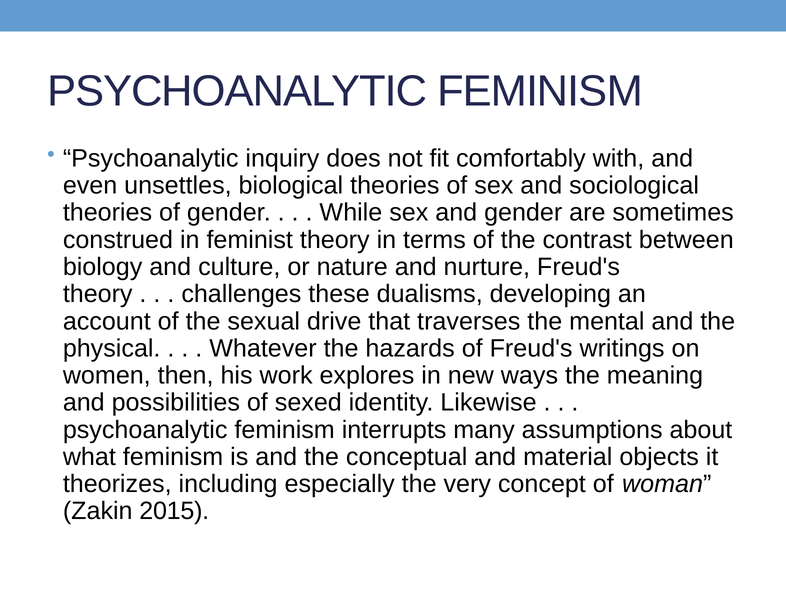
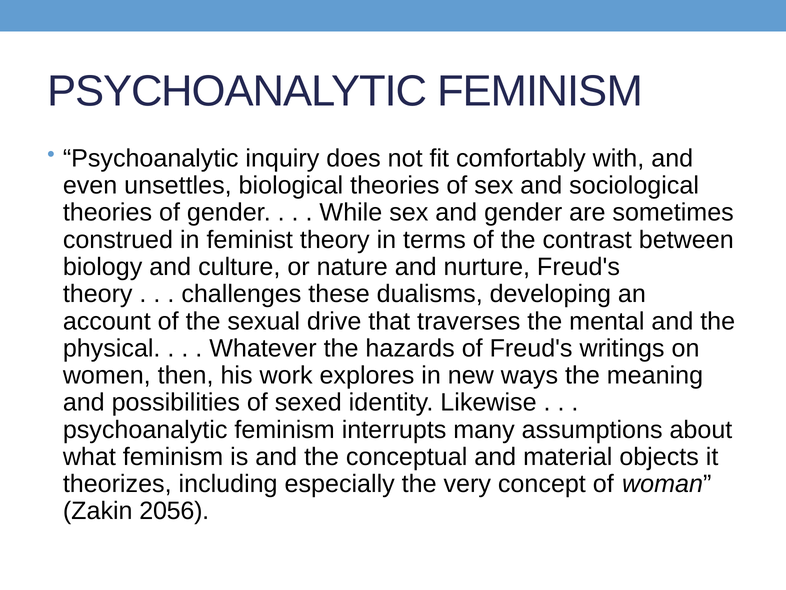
2015: 2015 -> 2056 (174, 511)
